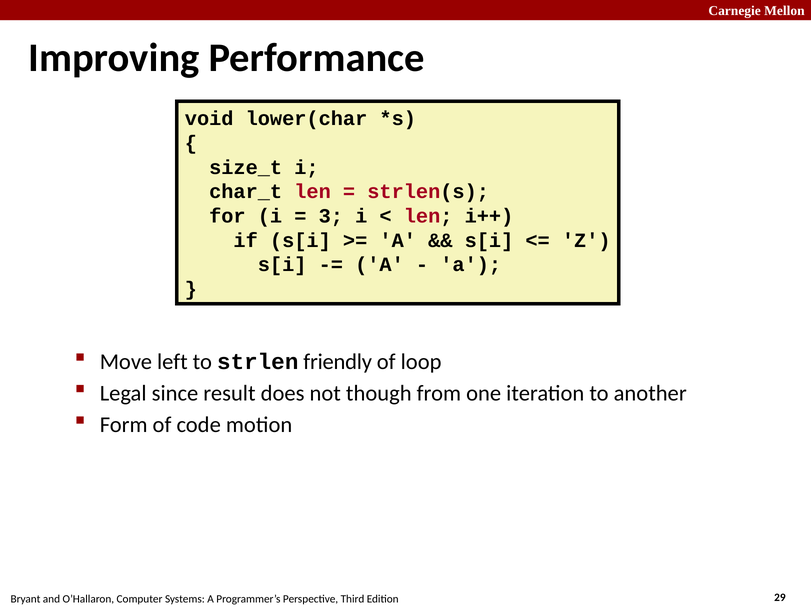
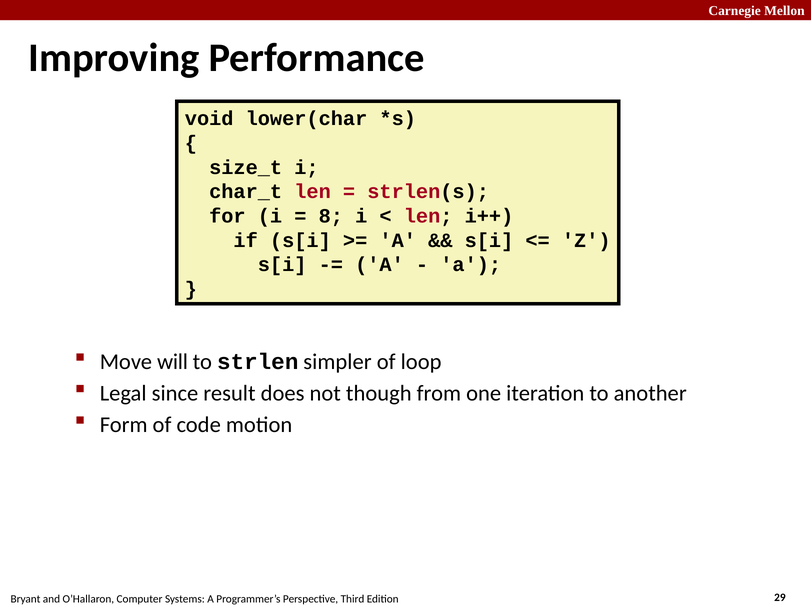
3: 3 -> 8 (331, 216)
left: left -> will (172, 362)
friendly: friendly -> simpler (338, 362)
